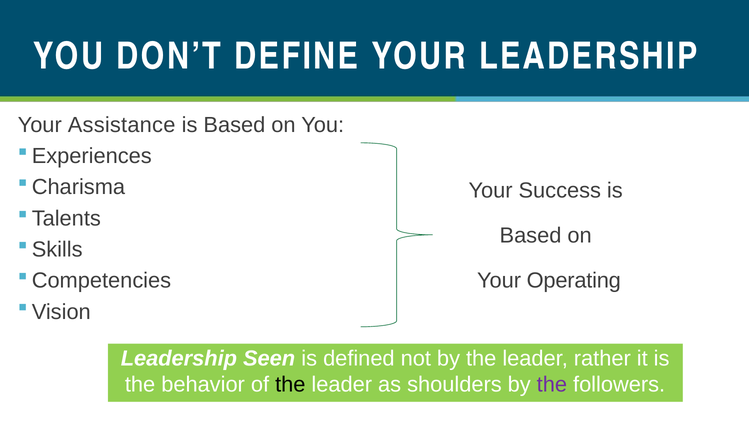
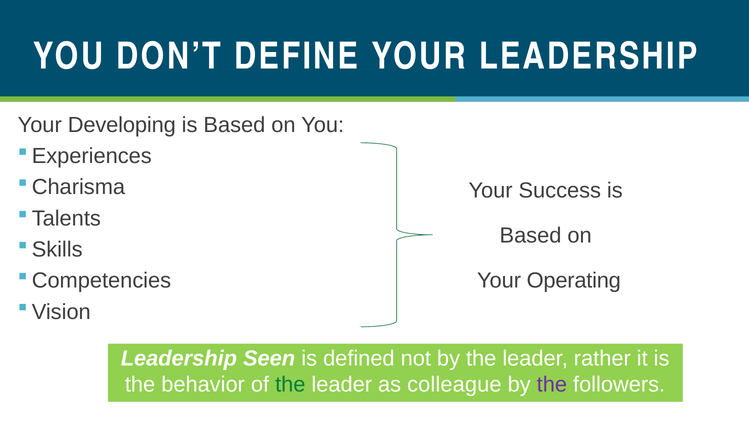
Assistance: Assistance -> Developing (122, 125)
the colour: black -> green (290, 385)
shoulders: shoulders -> colleague (454, 385)
